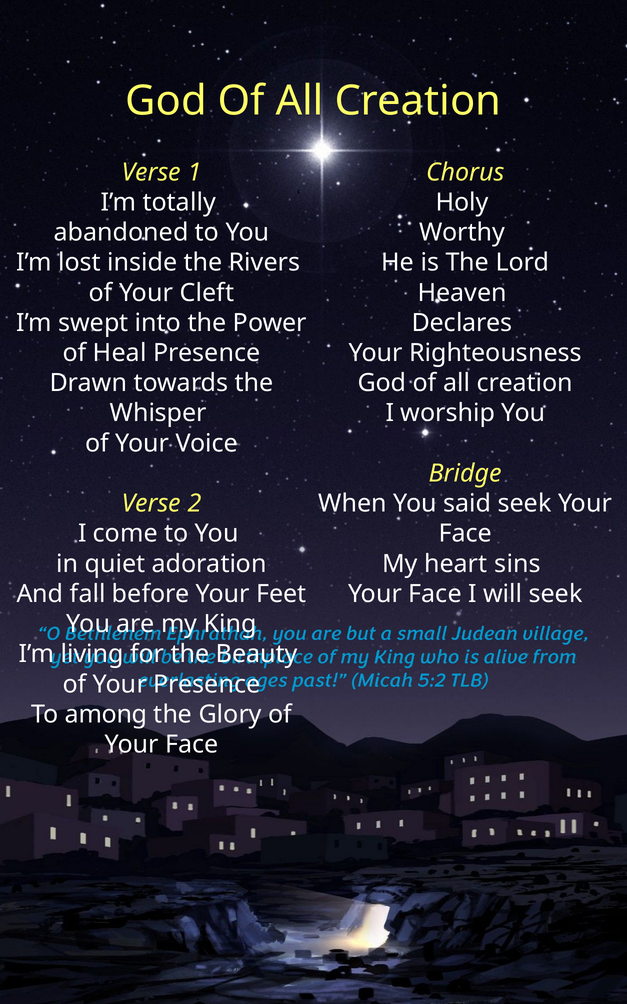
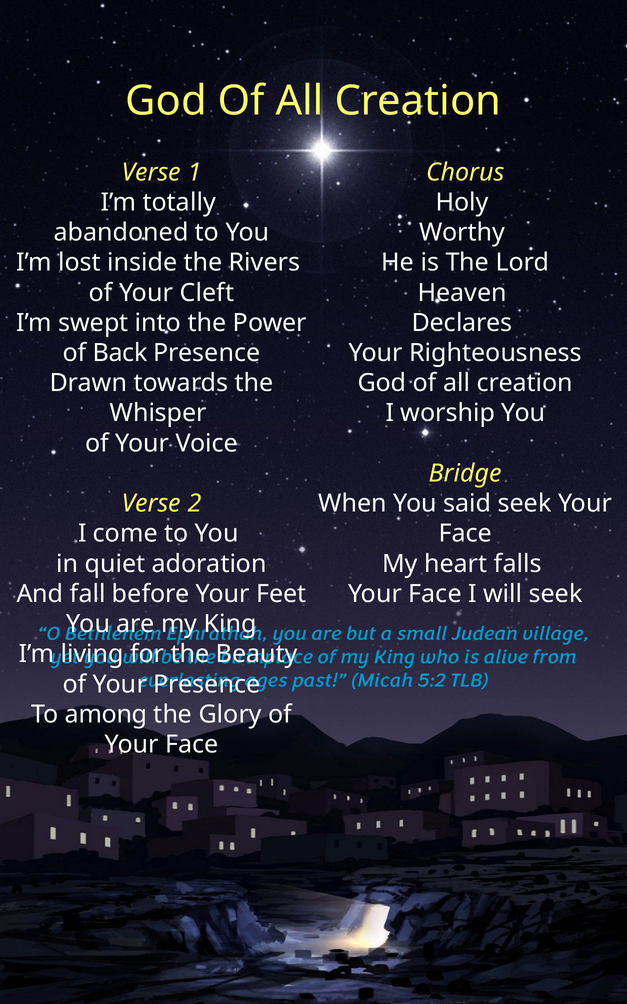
Heal: Heal -> Back (120, 353)
sins: sins -> falls (518, 563)
